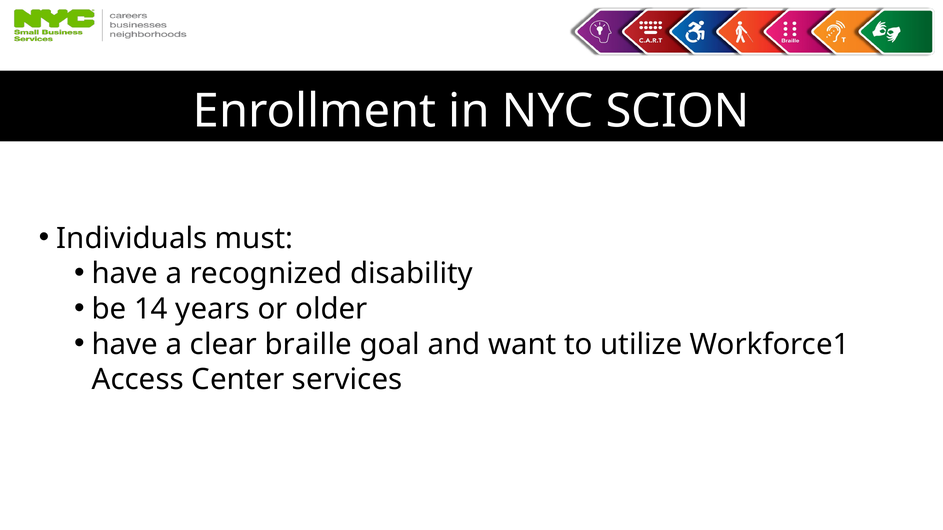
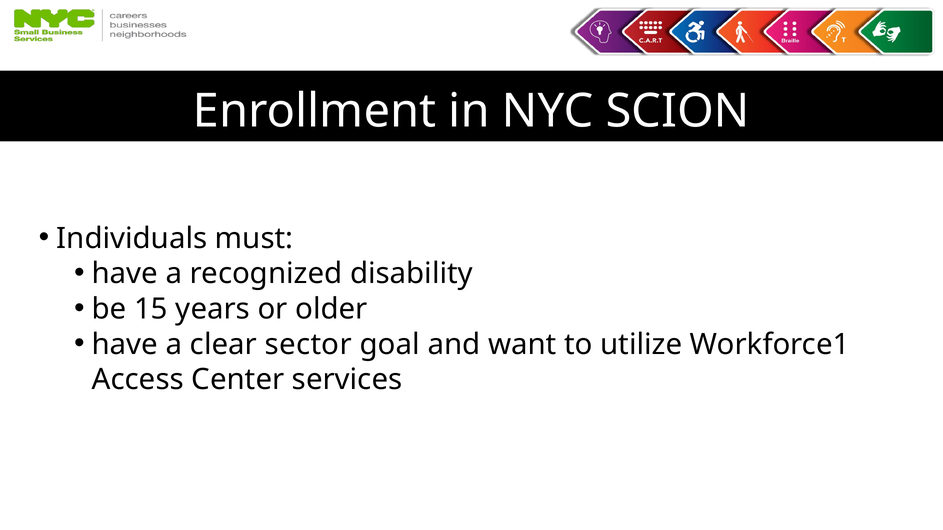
14: 14 -> 15 (151, 309)
braille: braille -> sector (308, 345)
